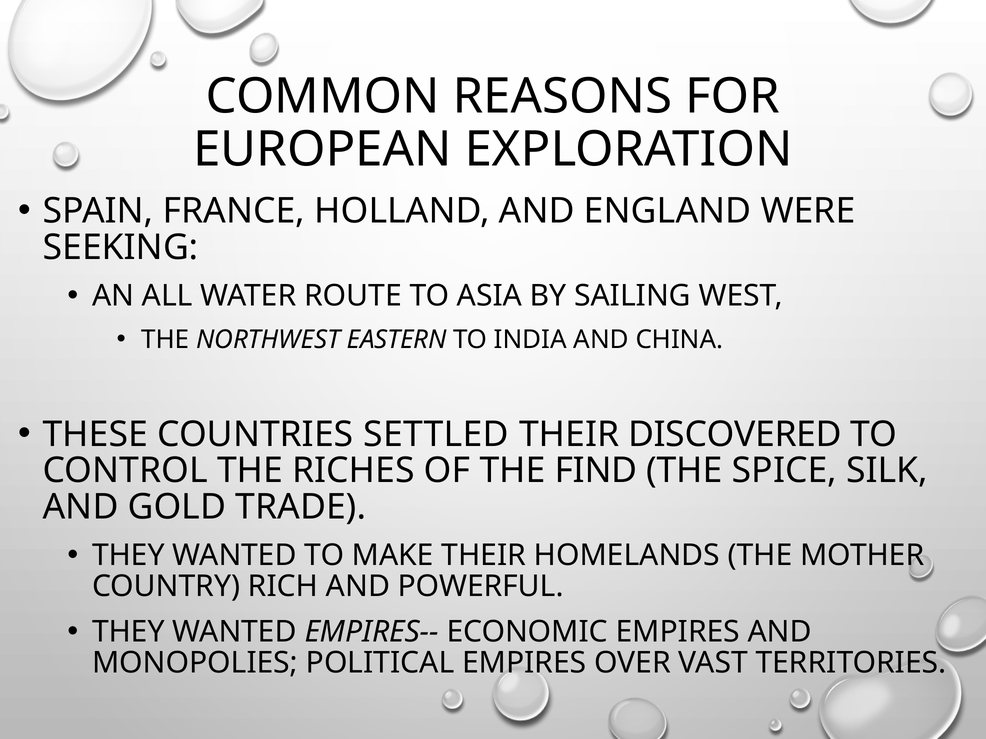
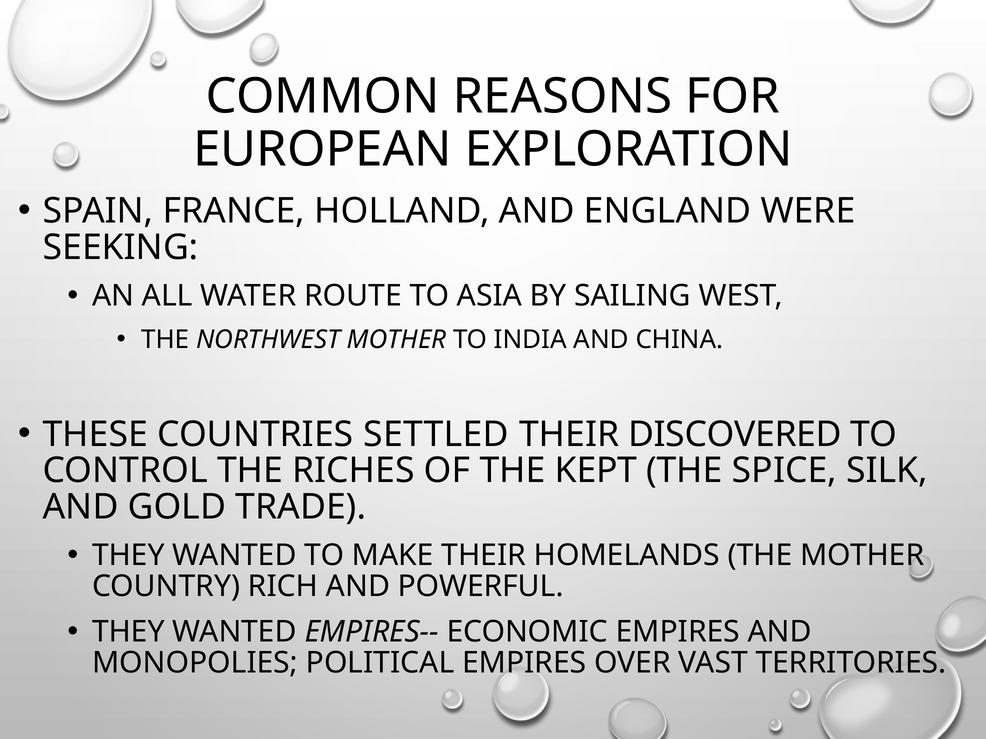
NORTHWEST EASTERN: EASTERN -> MOTHER (397, 340)
FIND: FIND -> KEPT (596, 471)
